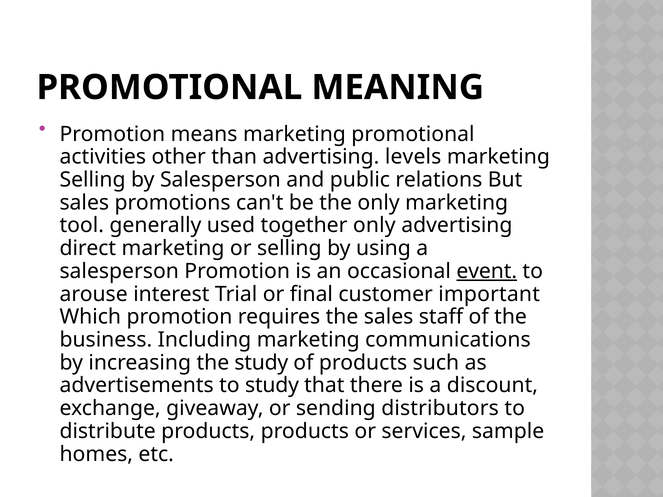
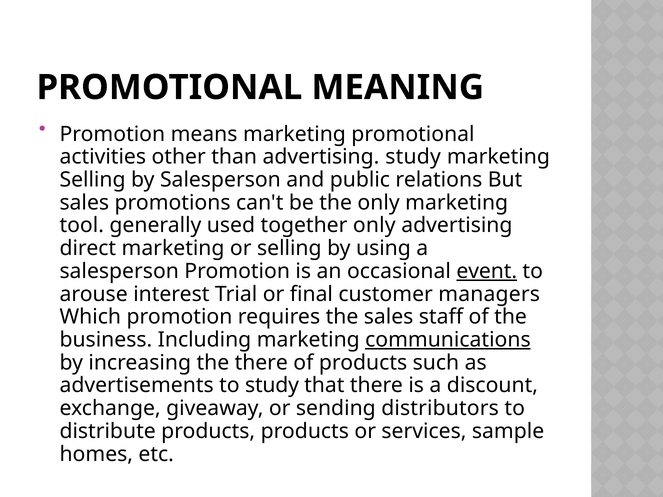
advertising levels: levels -> study (413, 157)
important: important -> managers (489, 294)
communications underline: none -> present (448, 340)
the study: study -> there (261, 363)
